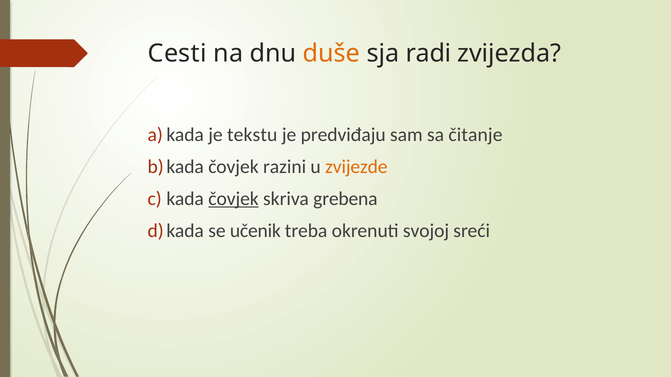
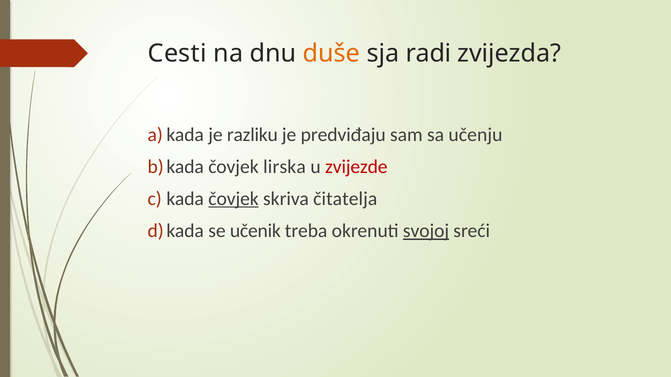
tekstu: tekstu -> razliku (252, 135)
čitanje: čitanje -> učenju (475, 135)
razini: razini -> lirska (284, 167)
zvijezde colour: orange -> red (356, 167)
grebena: grebena -> čitatelja (345, 199)
svojoj underline: none -> present (426, 231)
